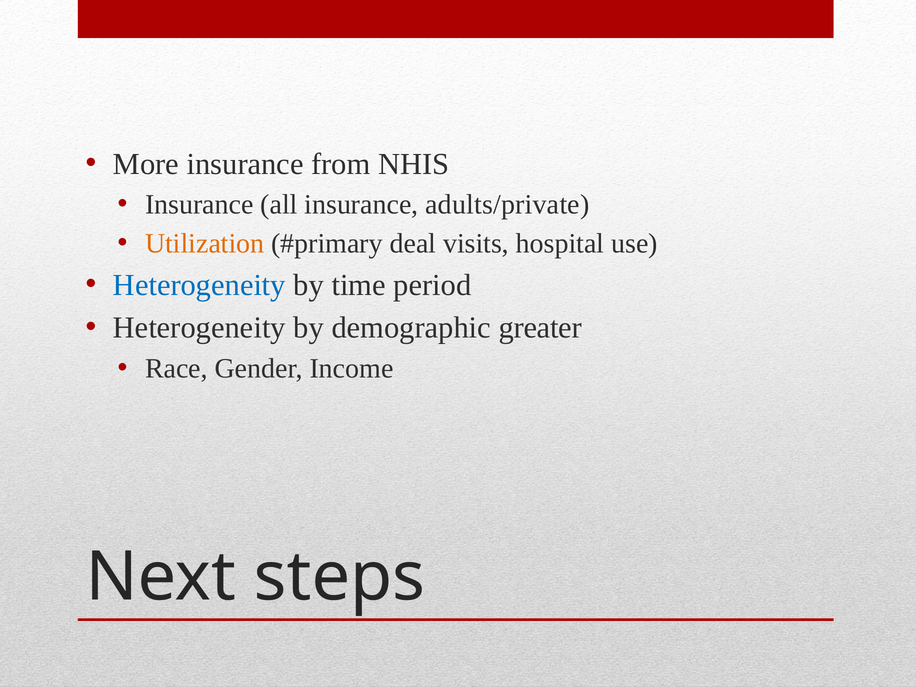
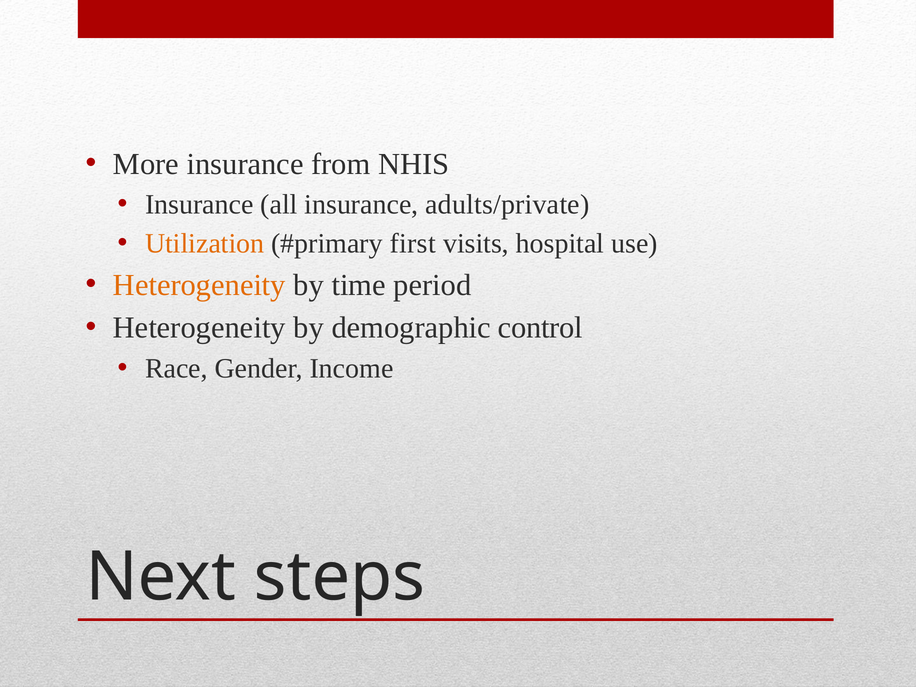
deal: deal -> first (413, 244)
Heterogeneity colour: blue -> orange (199, 285)
greater: greater -> control (540, 328)
